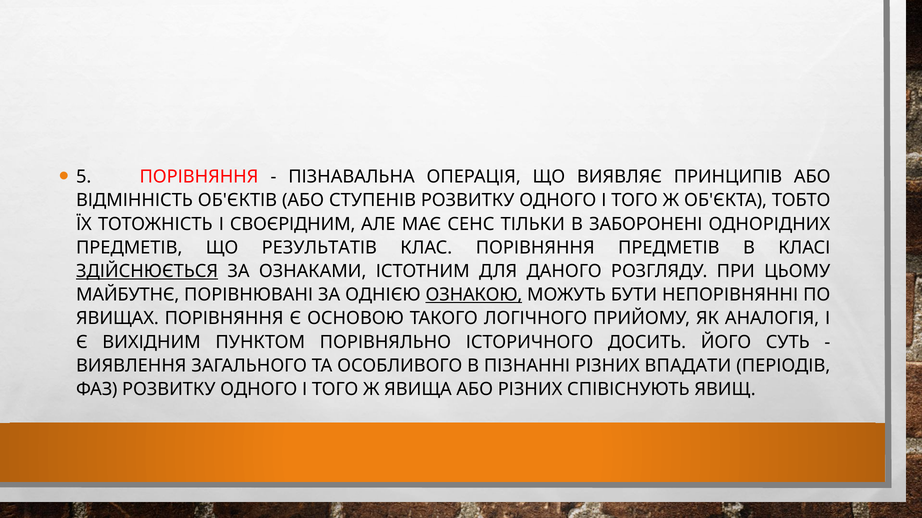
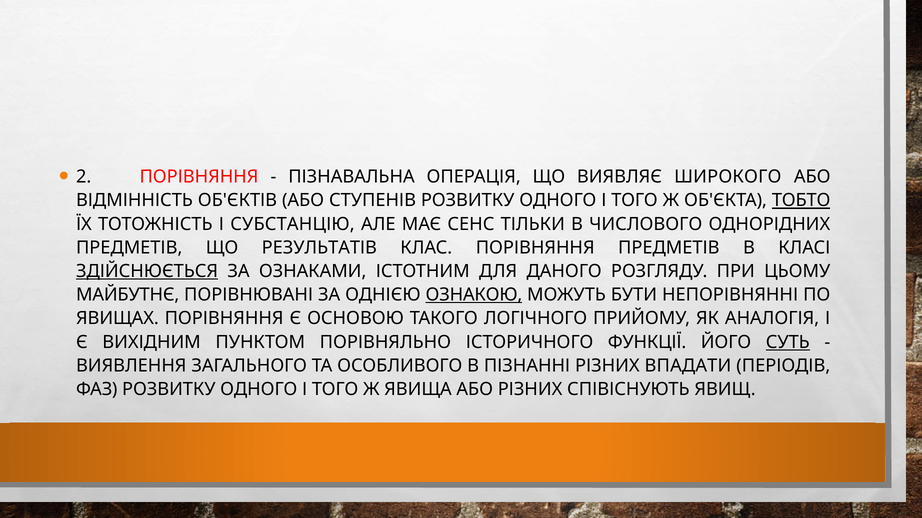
5: 5 -> 2 (84, 177)
ПРИНЦИПІВ: ПРИНЦИПІВ -> ШИРОКОГО (728, 177)
ТОБТО underline: none -> present (801, 201)
СВОЄРІДНИМ: СВОЄРІДНИМ -> СУБСТАНЦІЮ (293, 224)
ЗАБОРОНЕНІ: ЗАБОРОНЕНІ -> ЧИСЛОВОГО (646, 224)
ДОСИТЬ: ДОСИТЬ -> ФУНКЦІЇ (647, 342)
СУТЬ underline: none -> present (788, 342)
